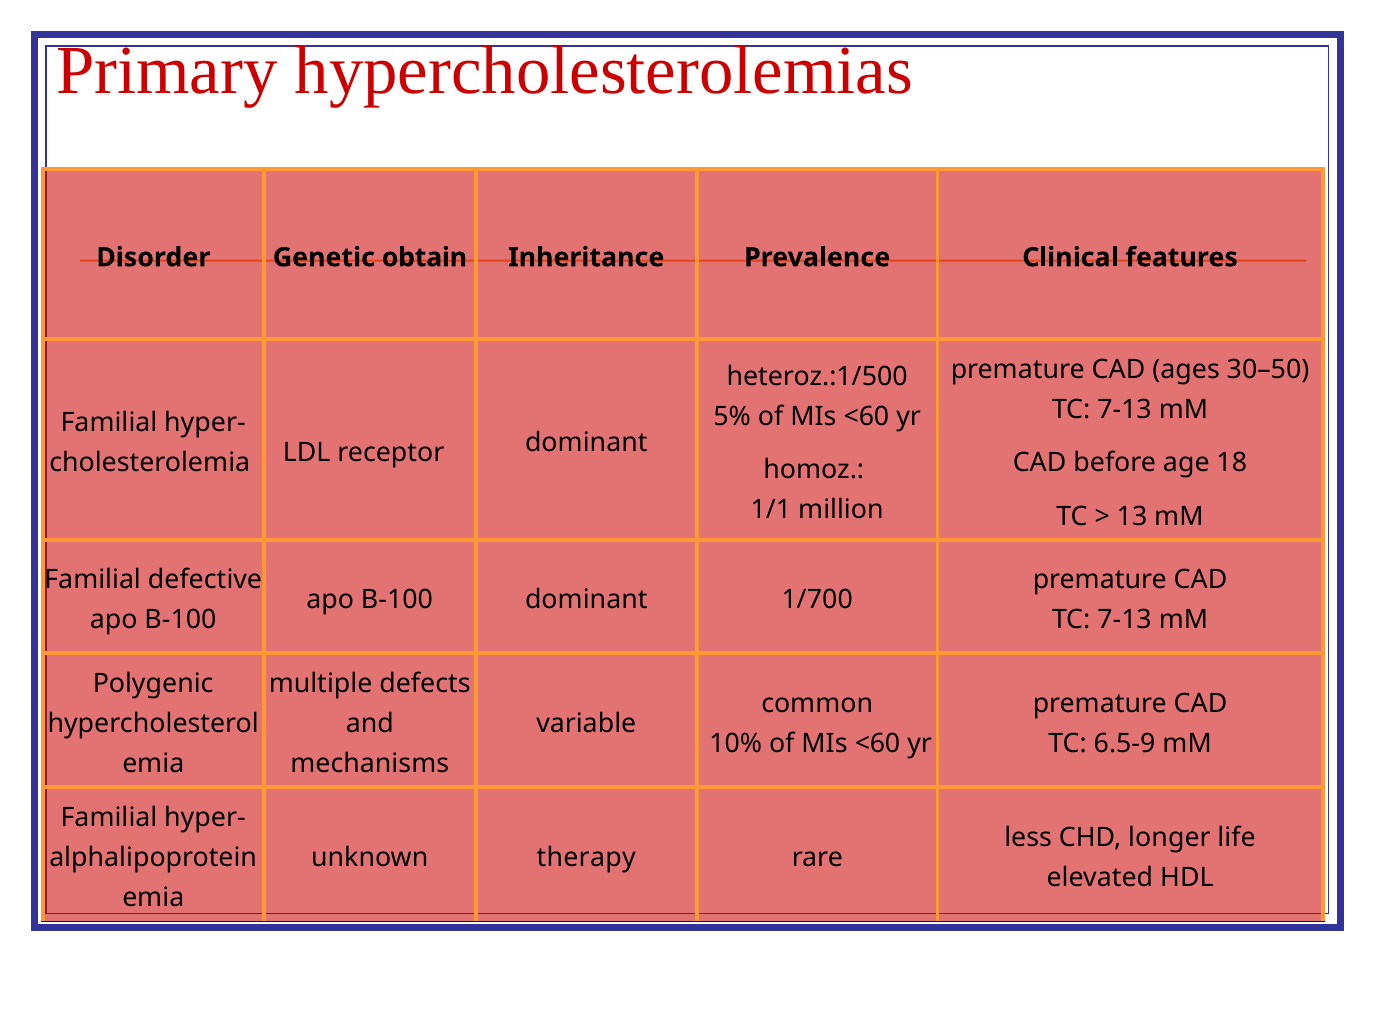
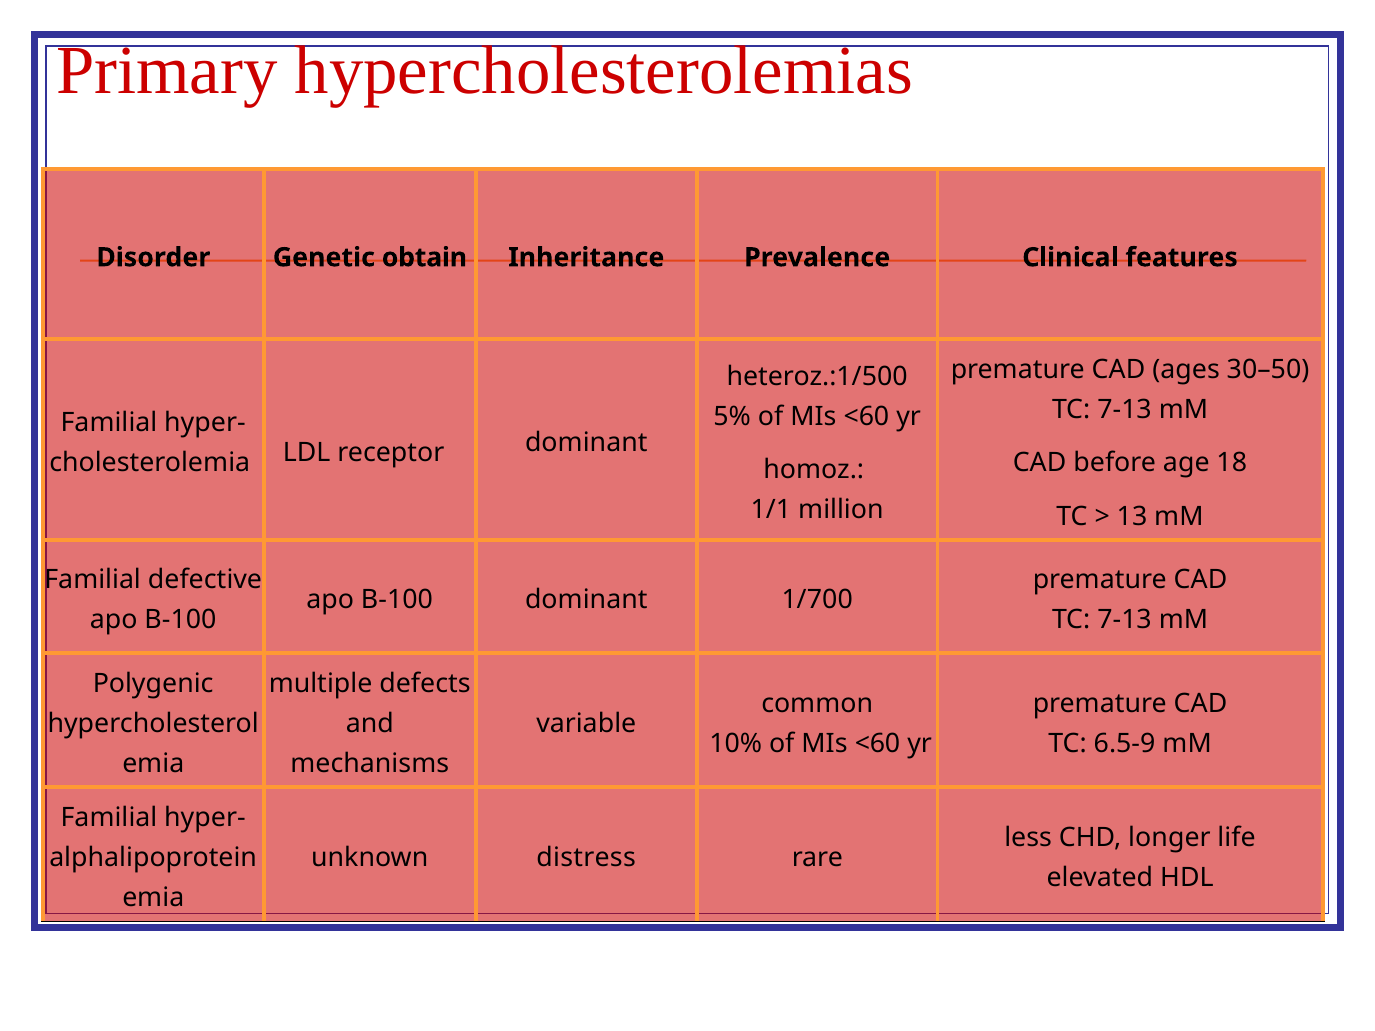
therapy: therapy -> distress (586, 858)
